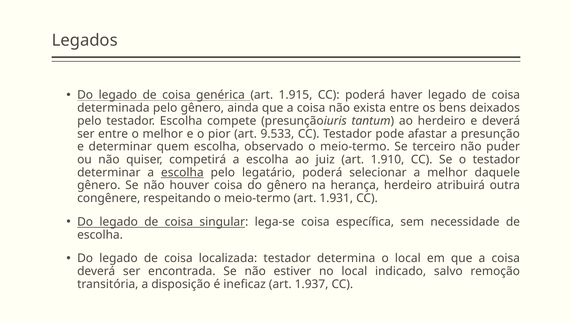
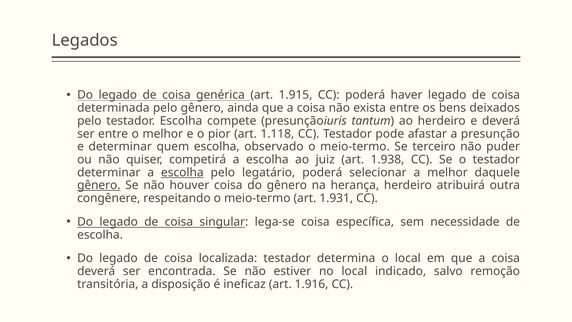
9.533: 9.533 -> 1.118 (277, 134)
1.910: 1.910 -> 1.938 (387, 159)
gênero underline: none -> present (99, 185)
1.937: 1.937 -> 1.916 (312, 284)
